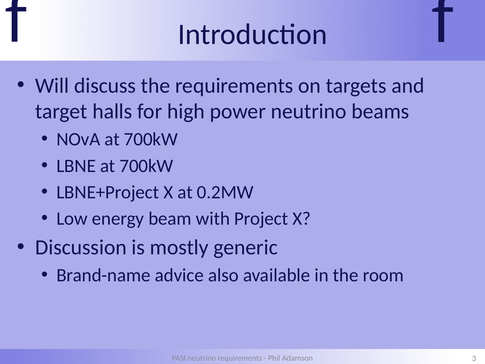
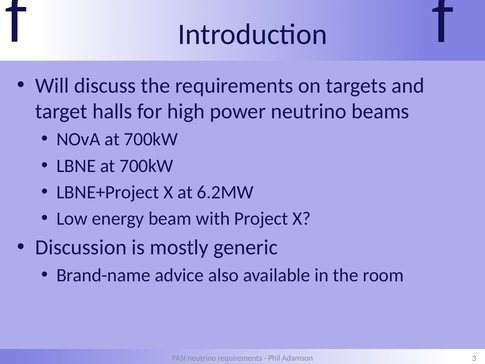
0.2MW: 0.2MW -> 6.2MW (225, 192)
